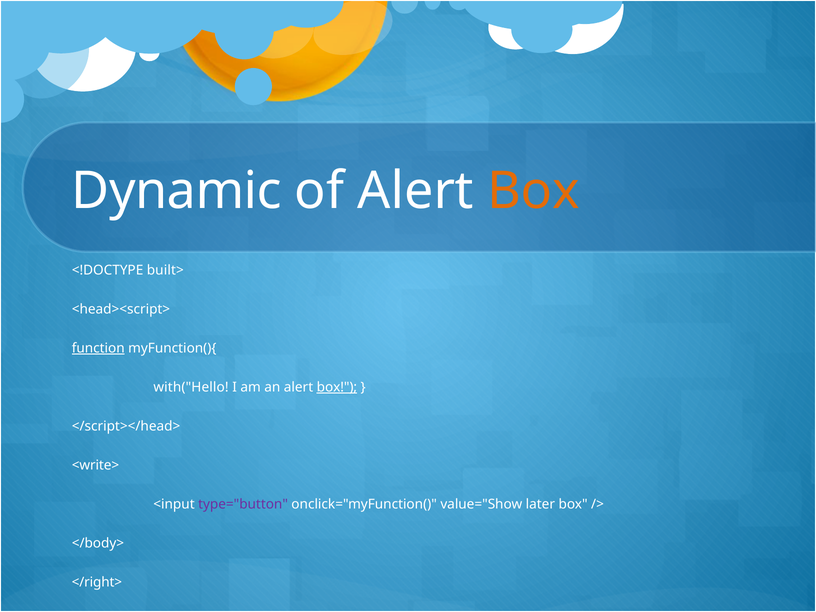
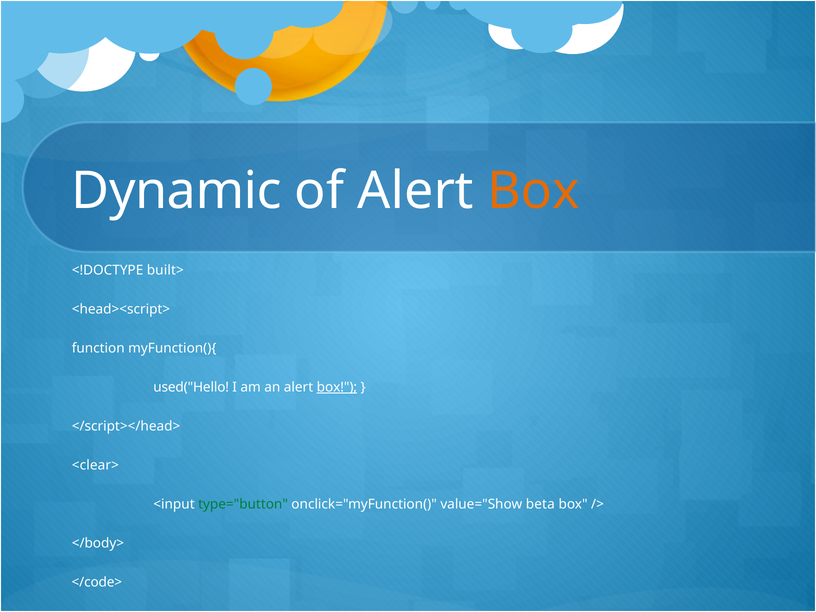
function underline: present -> none (98, 348)
with("Hello: with("Hello -> used("Hello (191, 387)
<write>: <write> -> <clear> (95, 465)
type="button colour: purple -> green (243, 504)
later: later -> beta (540, 504)
</right>: </right> -> </code> (97, 582)
